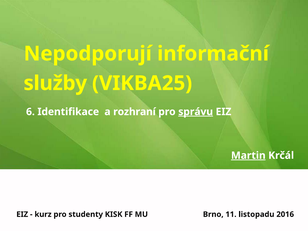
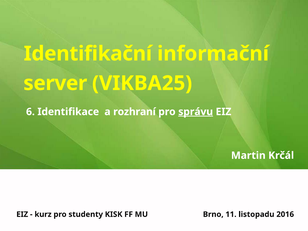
Nepodporují: Nepodporují -> Identifikační (88, 54)
služby: služby -> server (55, 83)
Martin underline: present -> none (248, 155)
